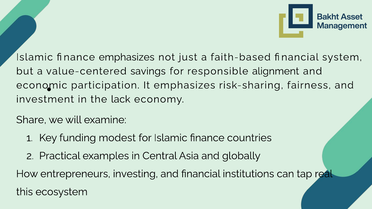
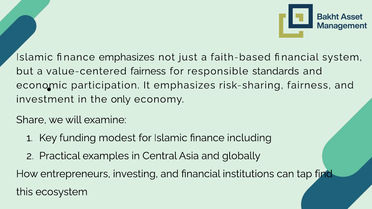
value-centered savings: savings -> fairness (148, 71)
alignment: alignment -> standards (276, 71)
lack: lack -> only (121, 99)
countries: countries -> including (249, 138)
real: real -> find (324, 174)
